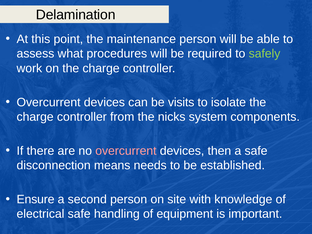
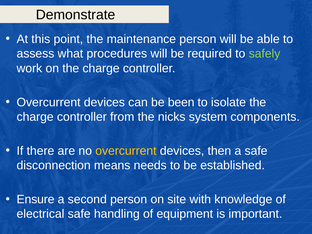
Delamination: Delamination -> Demonstrate (76, 15)
visits: visits -> been (181, 102)
overcurrent colour: pink -> yellow (126, 151)
